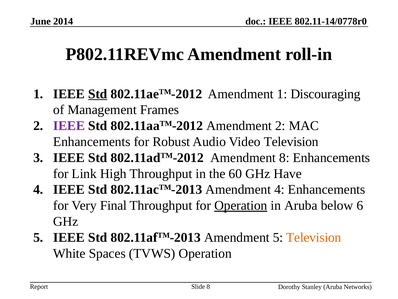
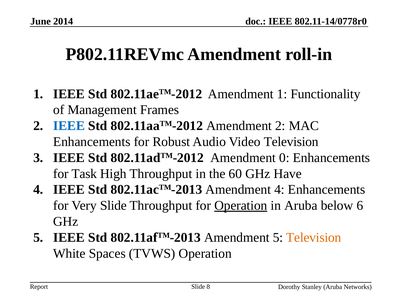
Std underline: present -> none (98, 94)
Discouraging: Discouraging -> Functionality (326, 94)
IEEE colour: purple -> blue (69, 126)
Amendment 8: 8 -> 0 (284, 157)
Link: Link -> Task (84, 173)
Very Final: Final -> Slide (113, 205)
